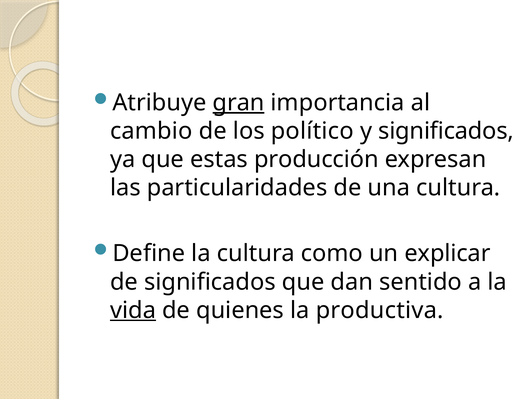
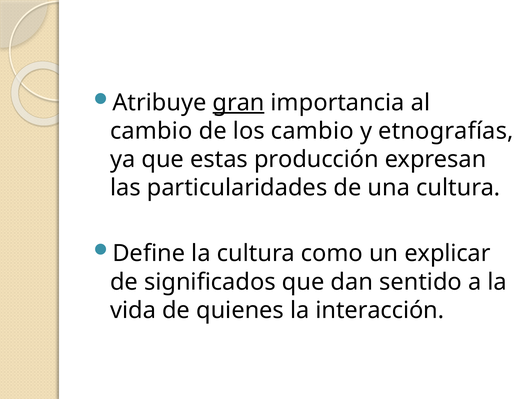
los político: político -> cambio (312, 131)
y significados: significados -> etnografías (446, 131)
vida underline: present -> none (133, 310)
productiva: productiva -> interacción (380, 310)
